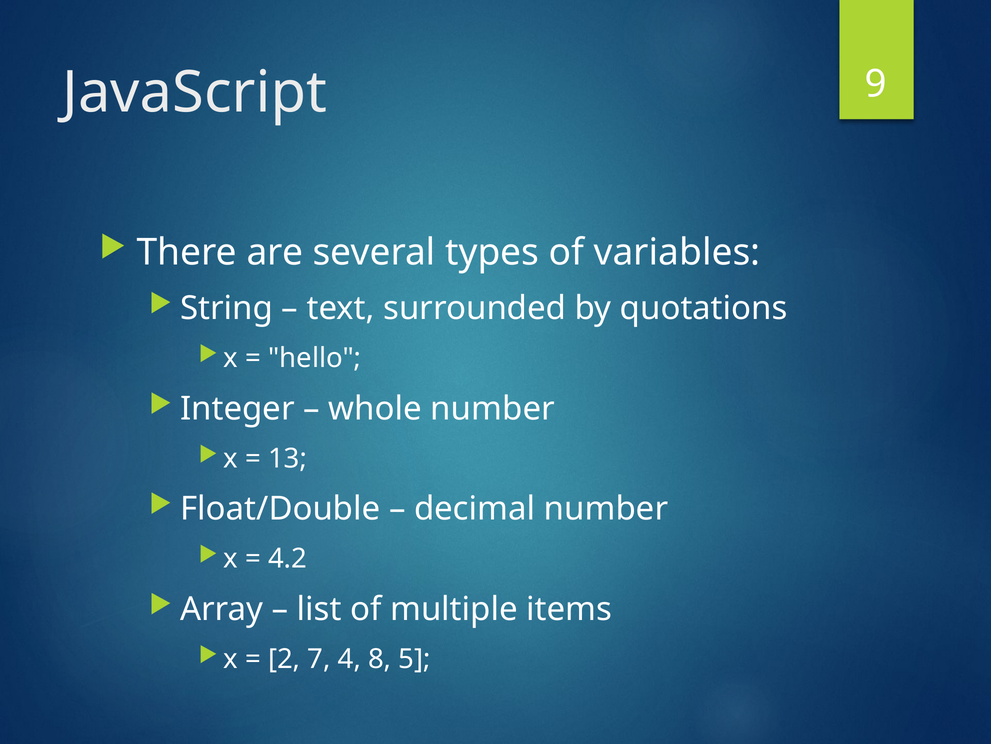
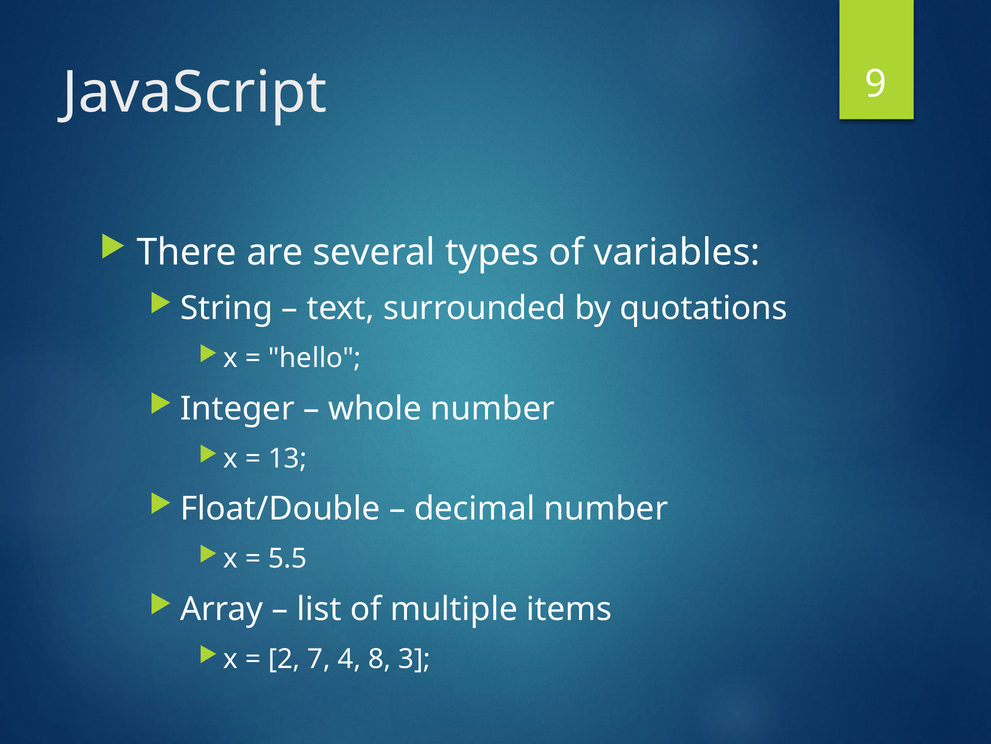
4.2: 4.2 -> 5.5 (288, 558)
5: 5 -> 3 (414, 658)
